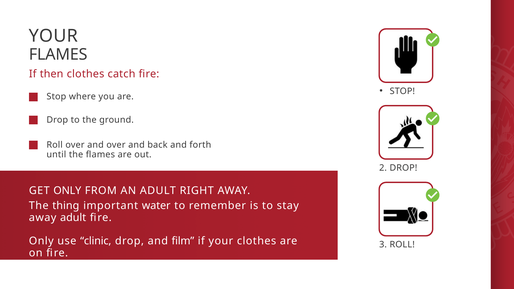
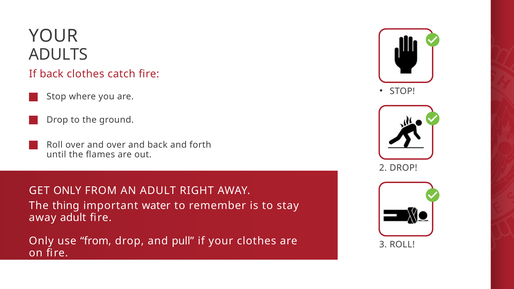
FLAMES: FLAMES -> ADULTS (58, 54)
If then: then -> back (52, 74)
use clinic: clinic -> from (96, 241)
film: film -> pull (183, 241)
